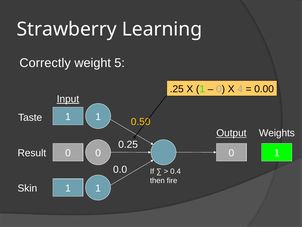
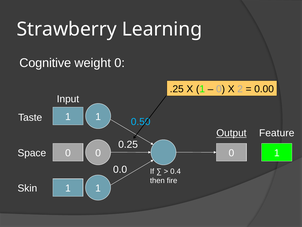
Correctly: Correctly -> Cognitive (45, 63)
weight 5: 5 -> 0 (120, 63)
4: 4 -> 2 (240, 89)
Input underline: present -> none (68, 99)
0.50 colour: yellow -> light blue (141, 121)
Weights: Weights -> Feature (277, 133)
Result: Result -> Space (32, 153)
